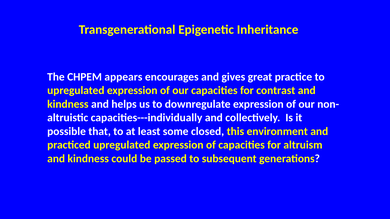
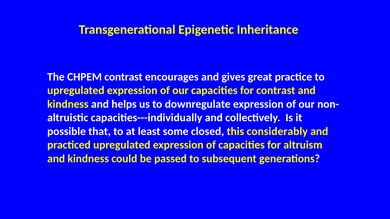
CHPEM appears: appears -> contrast (123, 77)
environment: environment -> considerably (277, 132)
